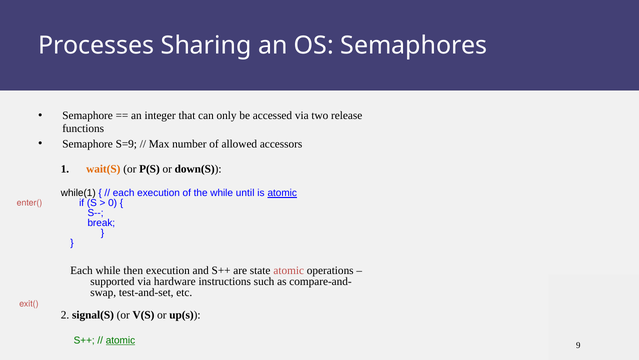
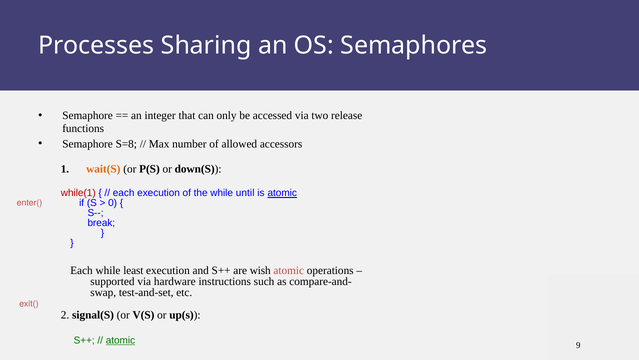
S=9: S=9 -> S=8 (126, 144)
while(1 colour: black -> red (78, 193)
then: then -> least (133, 271)
state: state -> wish (260, 271)
